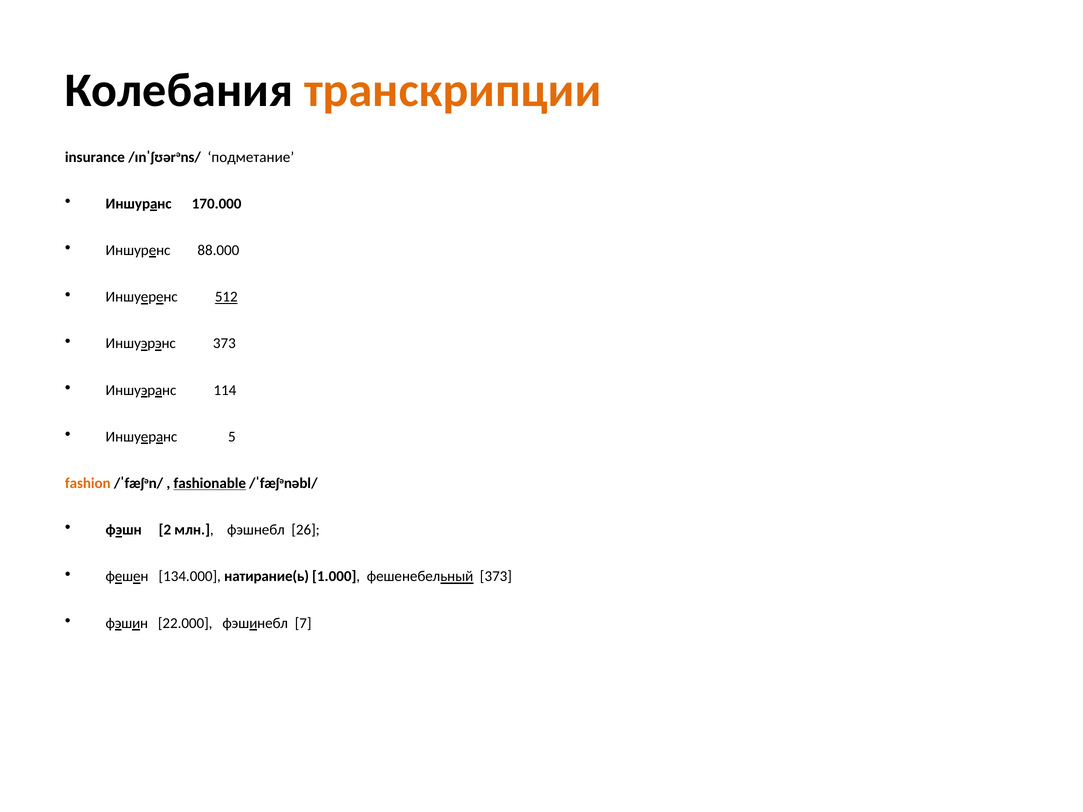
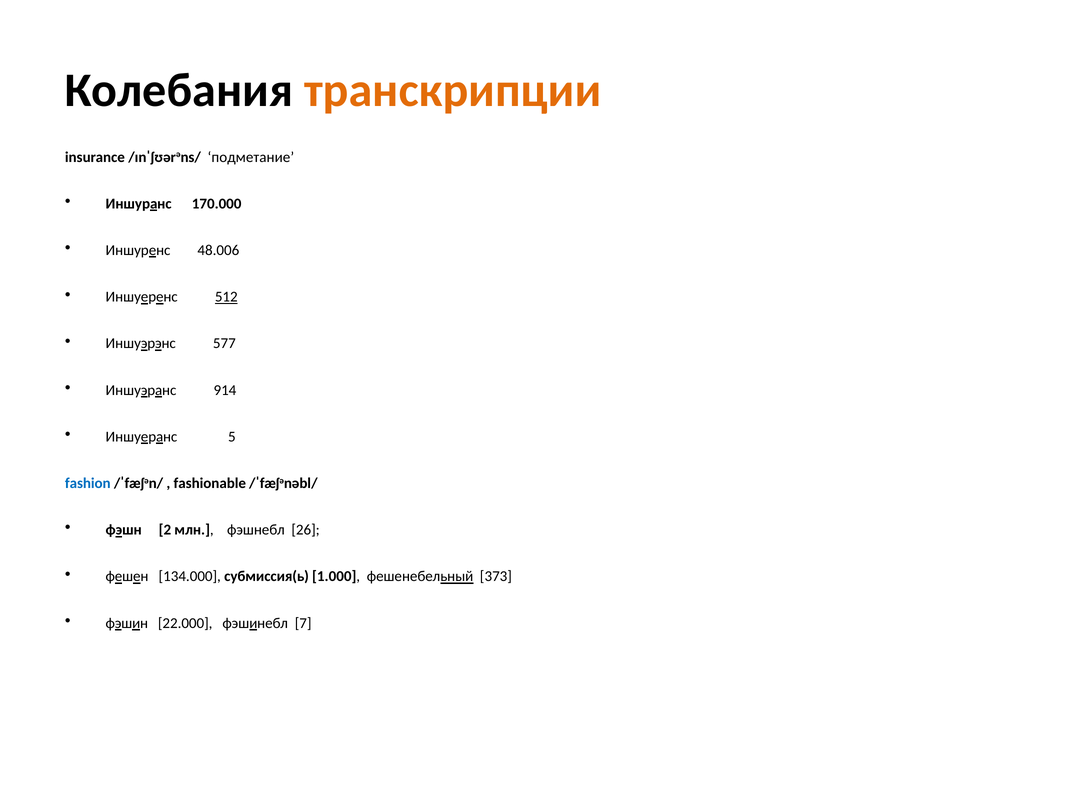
88.000: 88.000 -> 48.006 (218, 250)
Иншуэрэнс 373: 373 -> 577 (224, 344)
114: 114 -> 914 (225, 390)
fashion colour: orange -> blue (88, 483)
fashionable underline: present -> none (210, 483)
натирание(ь: натирание(ь -> субмиссия(ь (267, 577)
